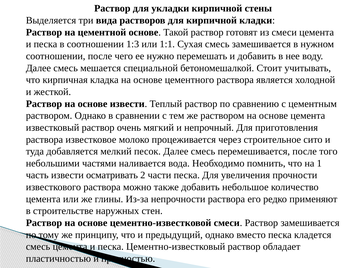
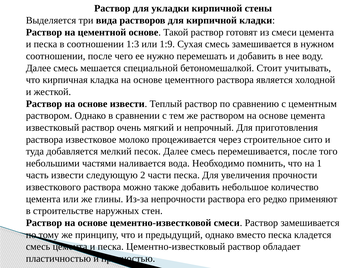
1:1: 1:1 -> 1:9 (167, 44)
осматривать: осматривать -> следующую (112, 176)
